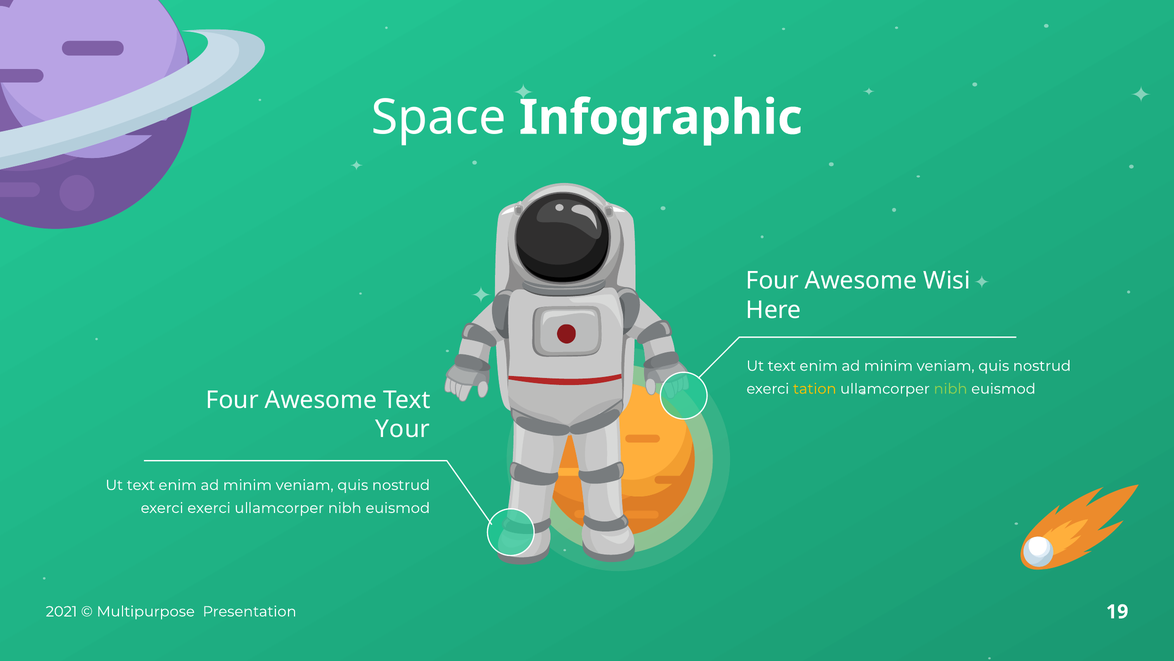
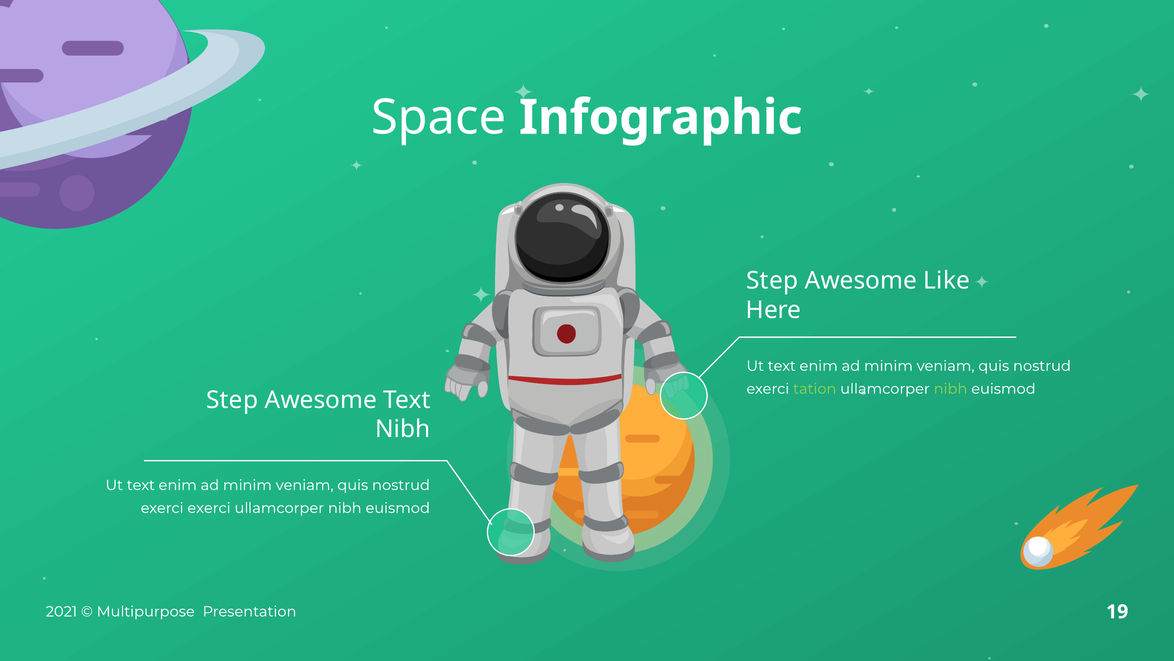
Four: Four -> Step (772, 280)
Wisi: Wisi -> Like (947, 280)
tation colour: yellow -> light green (815, 389)
Four: Four -> Step (232, 400)
Your: Your -> Nibh (403, 429)
